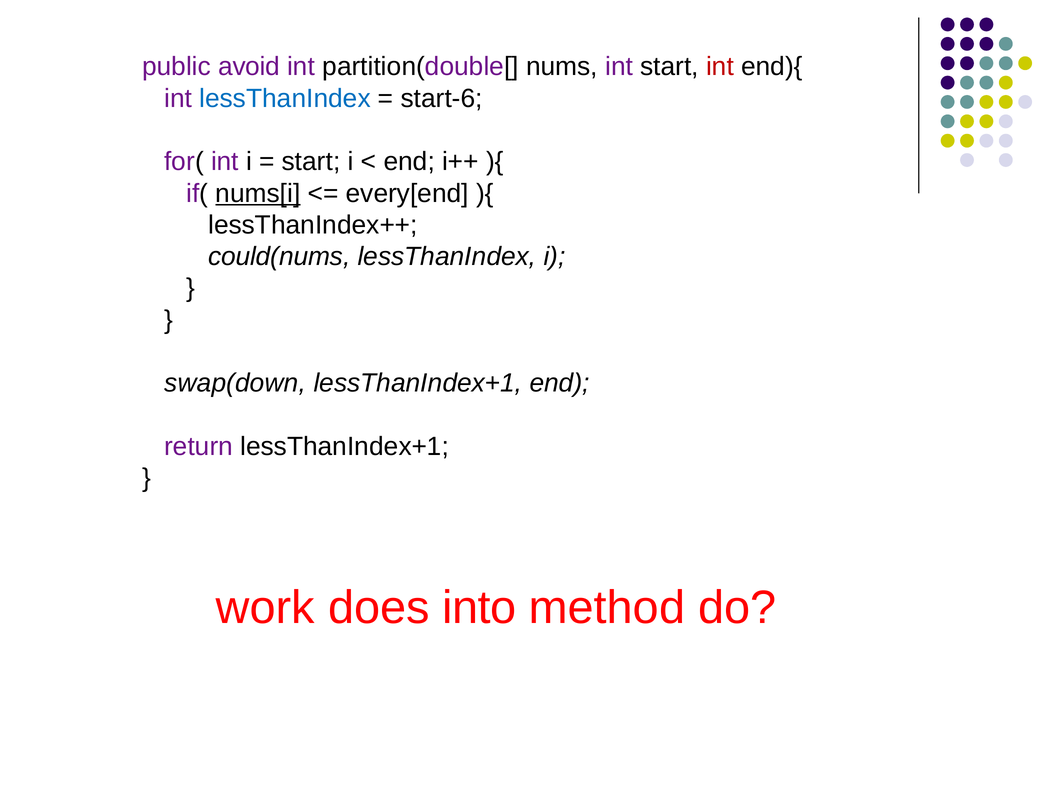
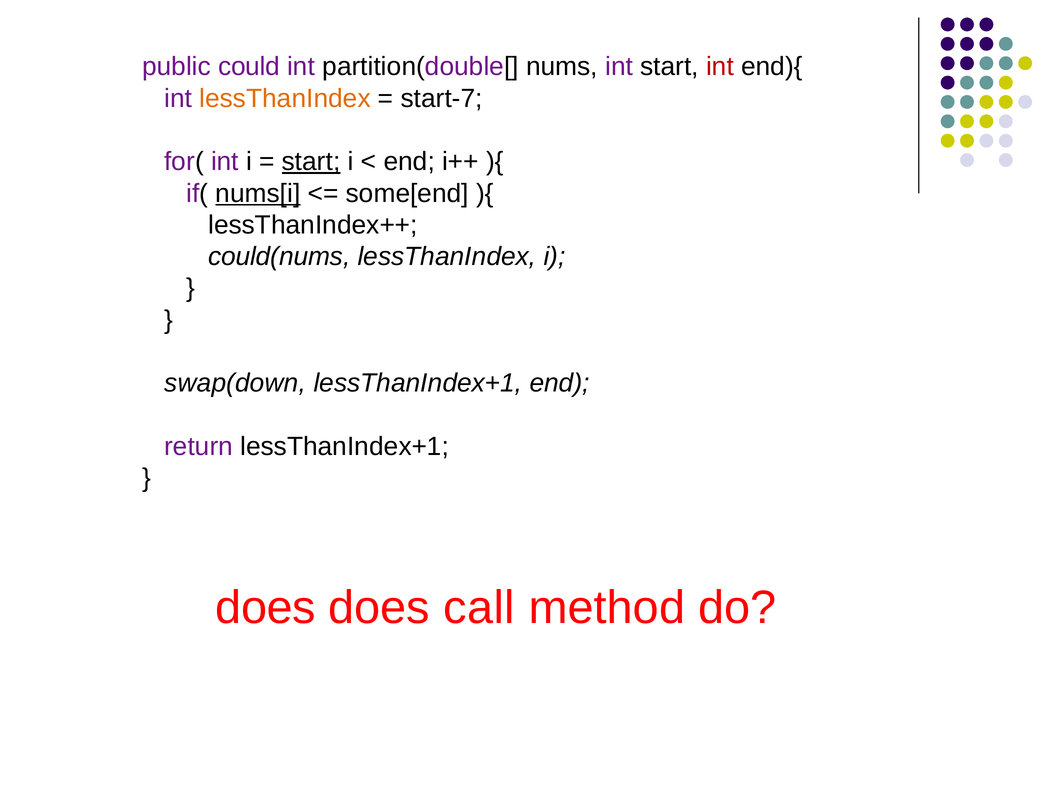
avoid: avoid -> could (249, 67)
lessThanIndex colour: blue -> orange (285, 98)
start-6: start-6 -> start-7 (442, 98)
start underline: none -> present (311, 162)
every[end: every[end -> some[end (407, 193)
work: work -> does (266, 608)
into: into -> call (479, 608)
